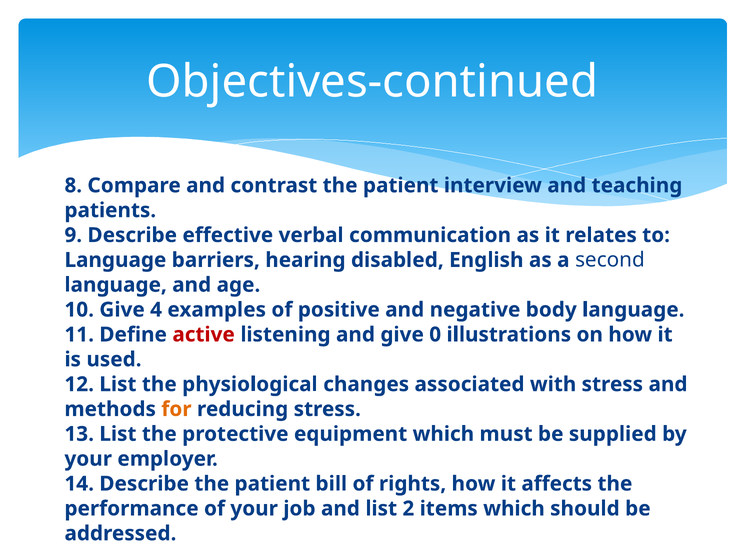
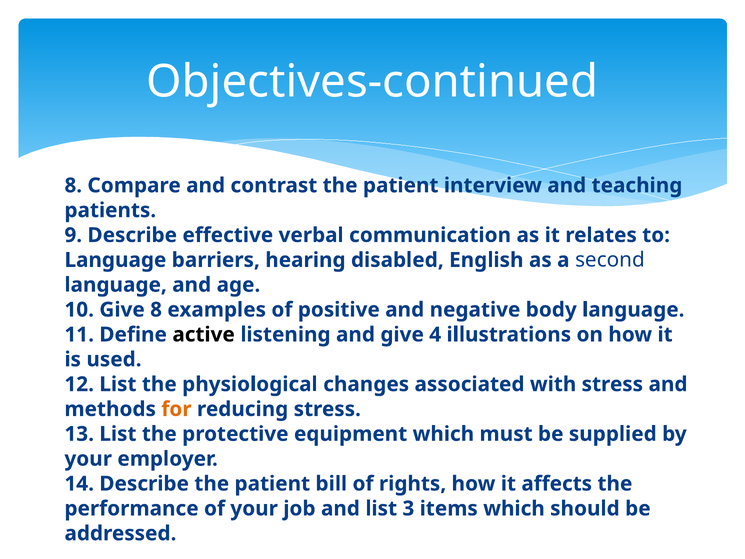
Give 4: 4 -> 8 (156, 310)
active colour: red -> black (204, 334)
0: 0 -> 4 (435, 334)
2: 2 -> 3 (408, 508)
